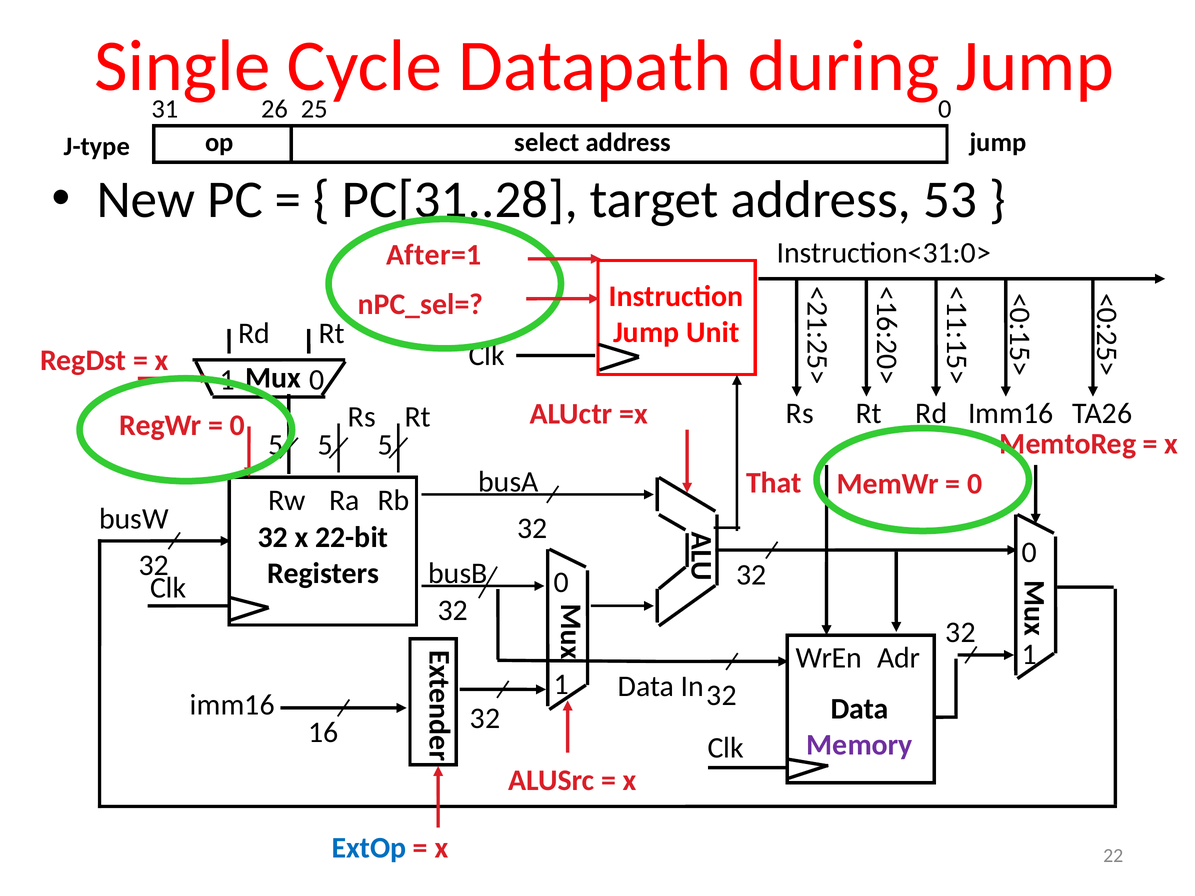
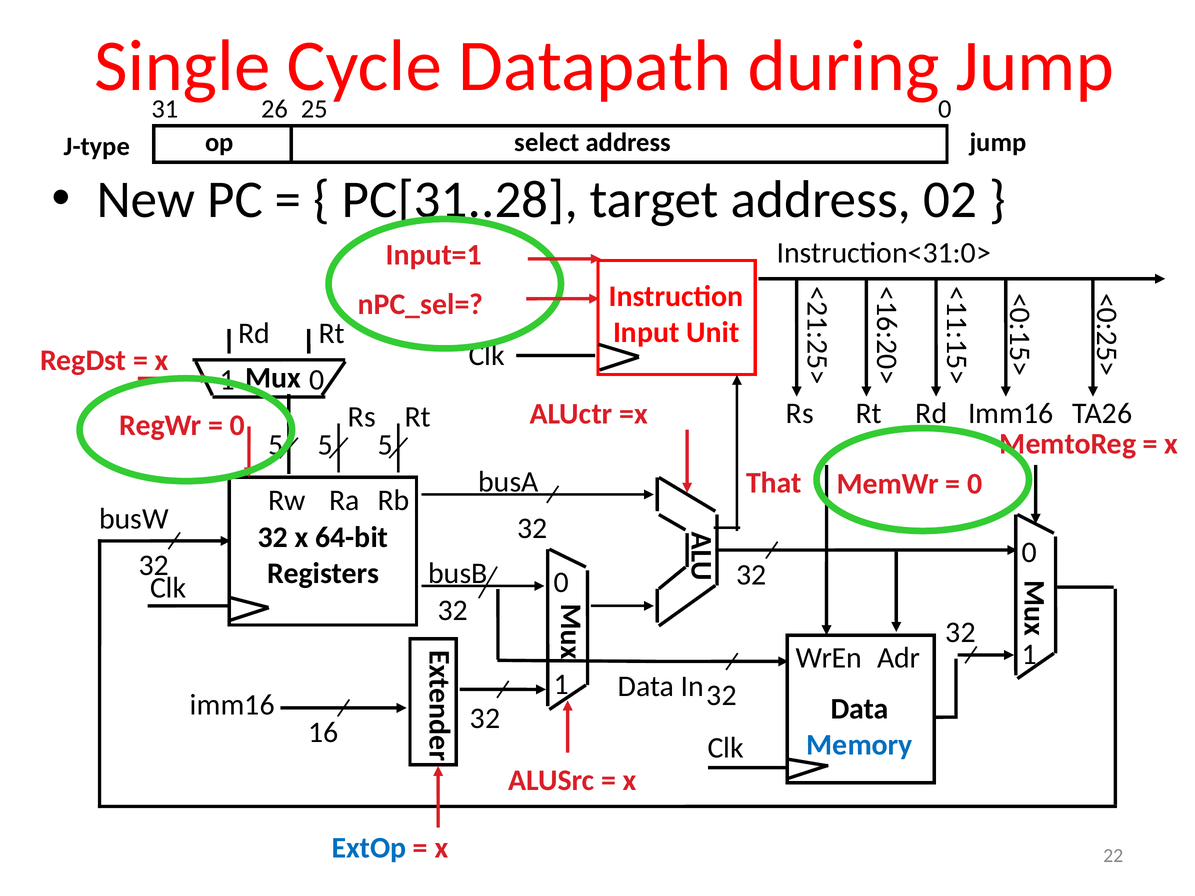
53: 53 -> 02 (950, 200)
After=1: After=1 -> Input=1 (434, 255)
Jump: Jump -> Input (646, 332)
22-bit: 22-bit -> 64-bit (352, 538)
Memory colour: purple -> blue (859, 745)
